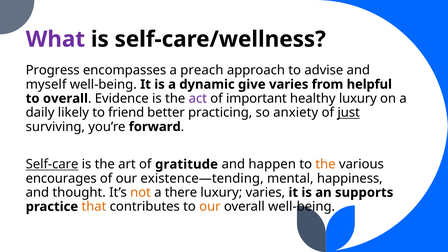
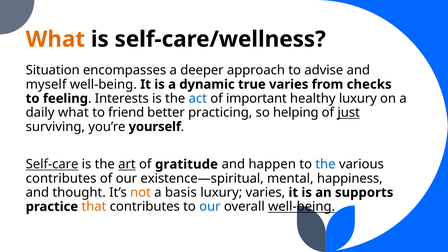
What colour: purple -> orange (55, 39)
Progress: Progress -> Situation (53, 70)
preach: preach -> deeper (202, 70)
give: give -> true (252, 84)
helpful: helpful -> checks (369, 84)
to overall: overall -> feeling (65, 99)
Evidence: Evidence -> Interests (122, 99)
act colour: purple -> blue (198, 99)
daily likely: likely -> what (73, 113)
anxiety: anxiety -> helping (296, 113)
forward: forward -> yourself (155, 127)
art underline: none -> present (127, 164)
the colour: orange -> blue (325, 164)
encourages: encourages -> contributes (61, 178)
existence—tending: existence—tending -> existence—spiritual (202, 178)
there: there -> basis (181, 193)
our colour: orange -> blue (210, 207)
well-being underline: none -> present (302, 207)
